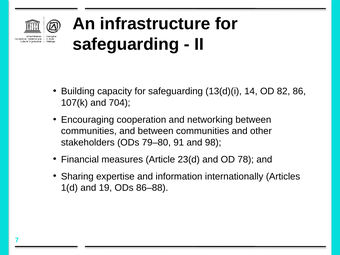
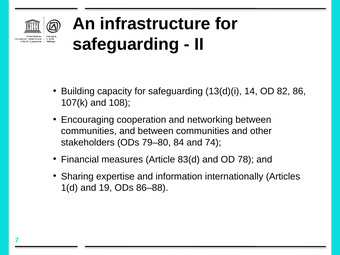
704: 704 -> 108 (120, 103)
91: 91 -> 84 (179, 142)
98: 98 -> 74 (213, 142)
23(d: 23(d -> 83(d (189, 159)
